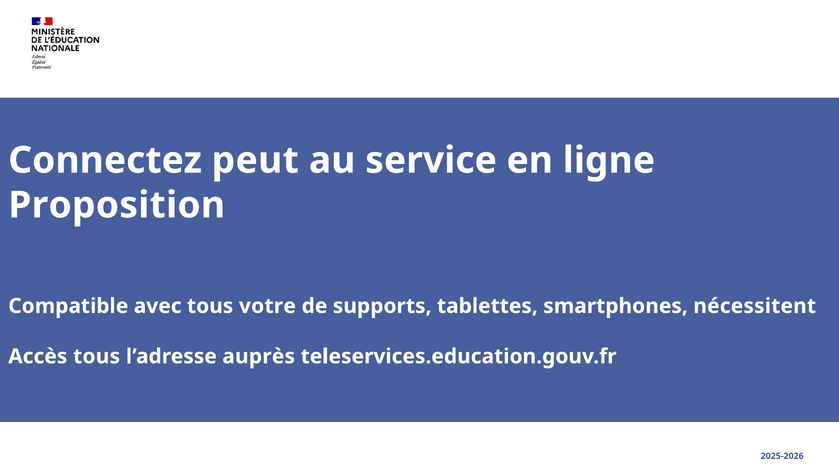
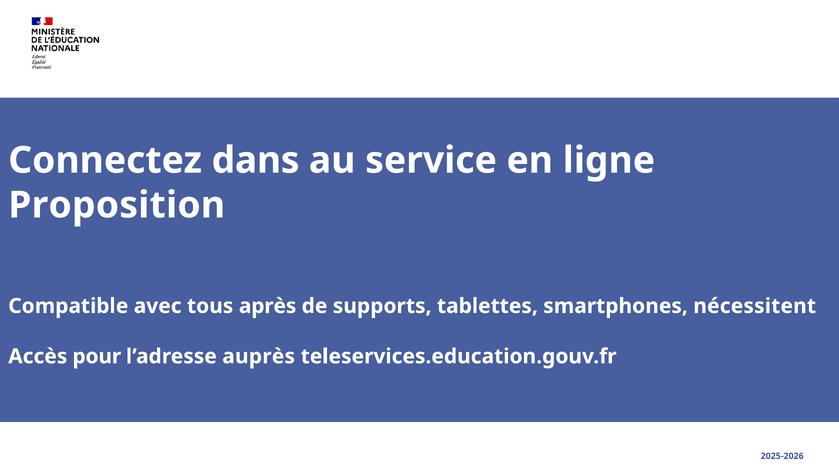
peut: peut -> dans (256, 160)
votre: votre -> après (268, 306)
Accès tous: tous -> pour (97, 356)
